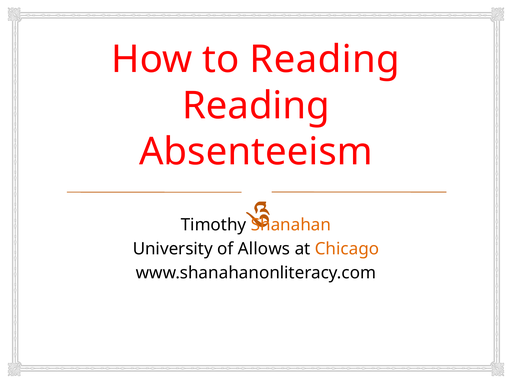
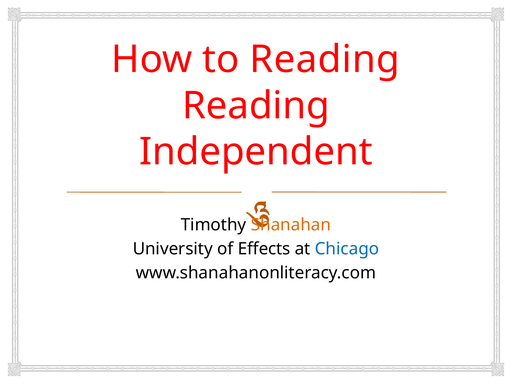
Absenteeism: Absenteeism -> Independent (256, 152)
Allows: Allows -> Effects (264, 249)
Chicago colour: orange -> blue (347, 249)
